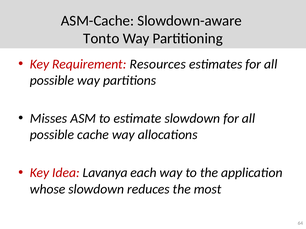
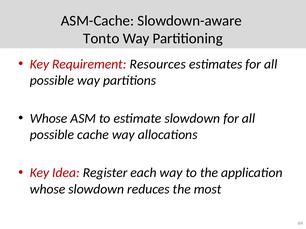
Misses: Misses -> Whose (49, 119)
Lavanya: Lavanya -> Register (105, 173)
